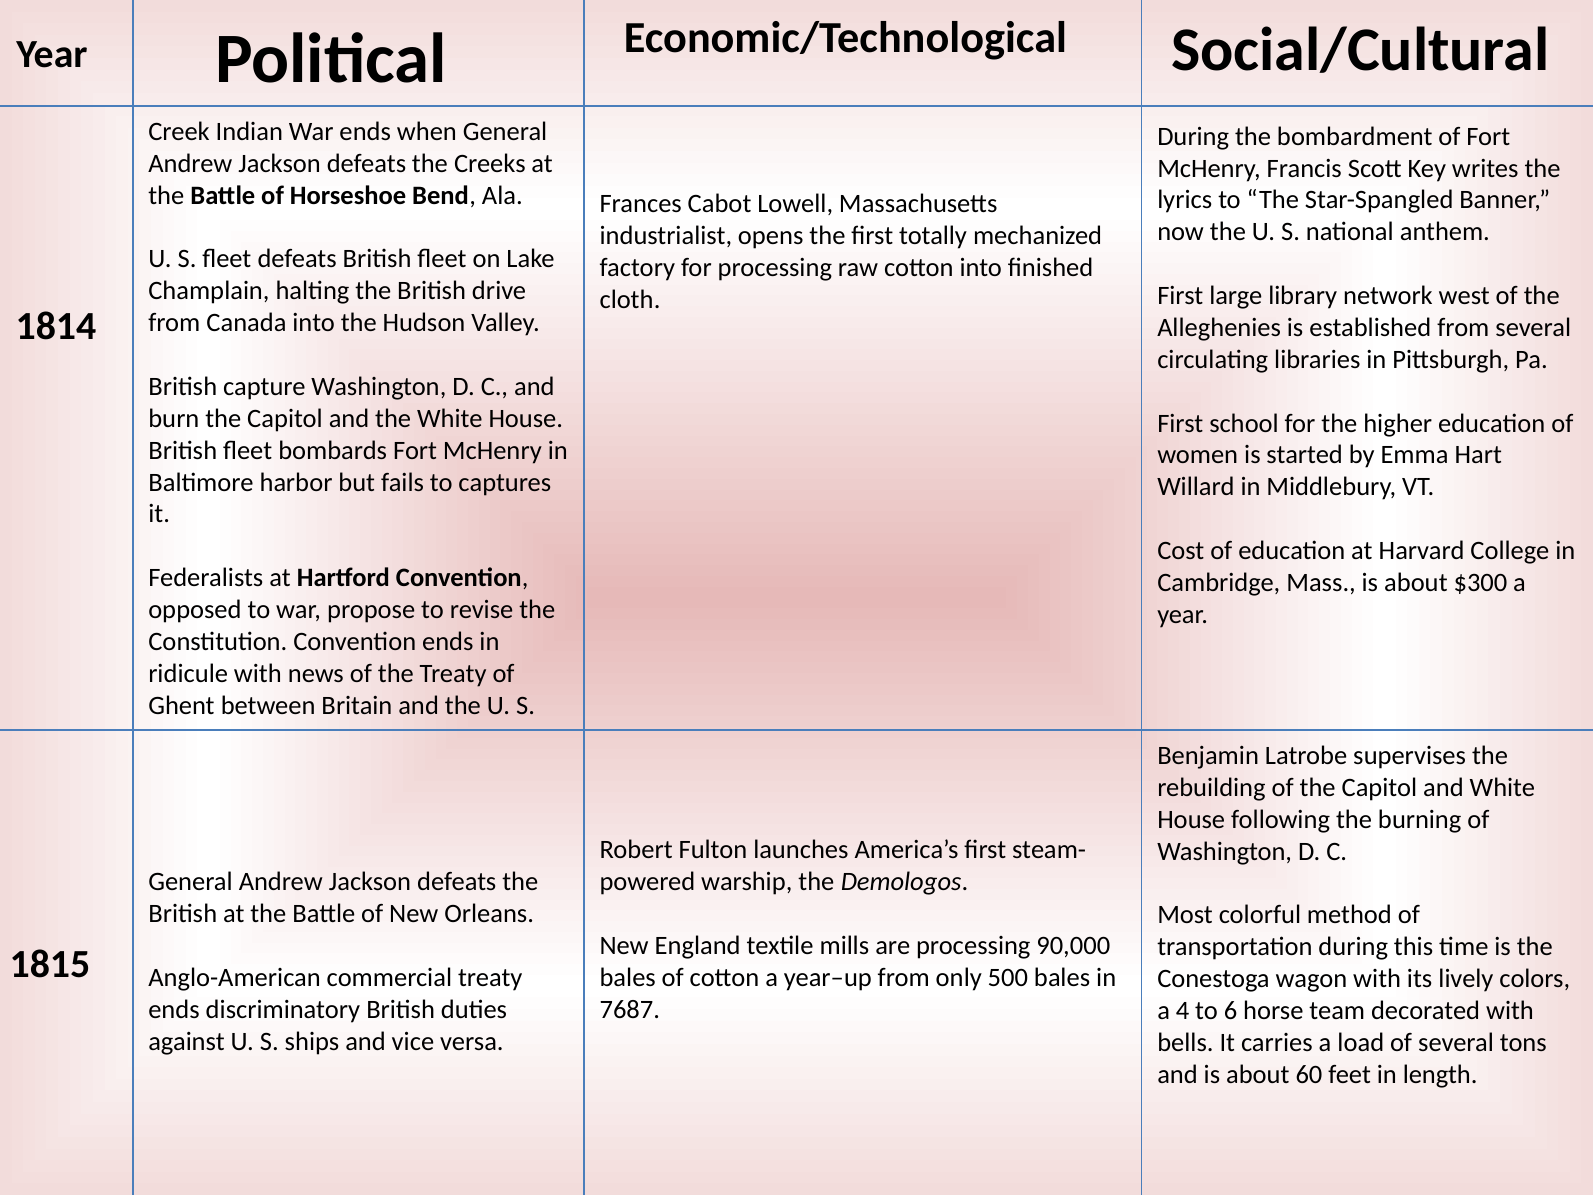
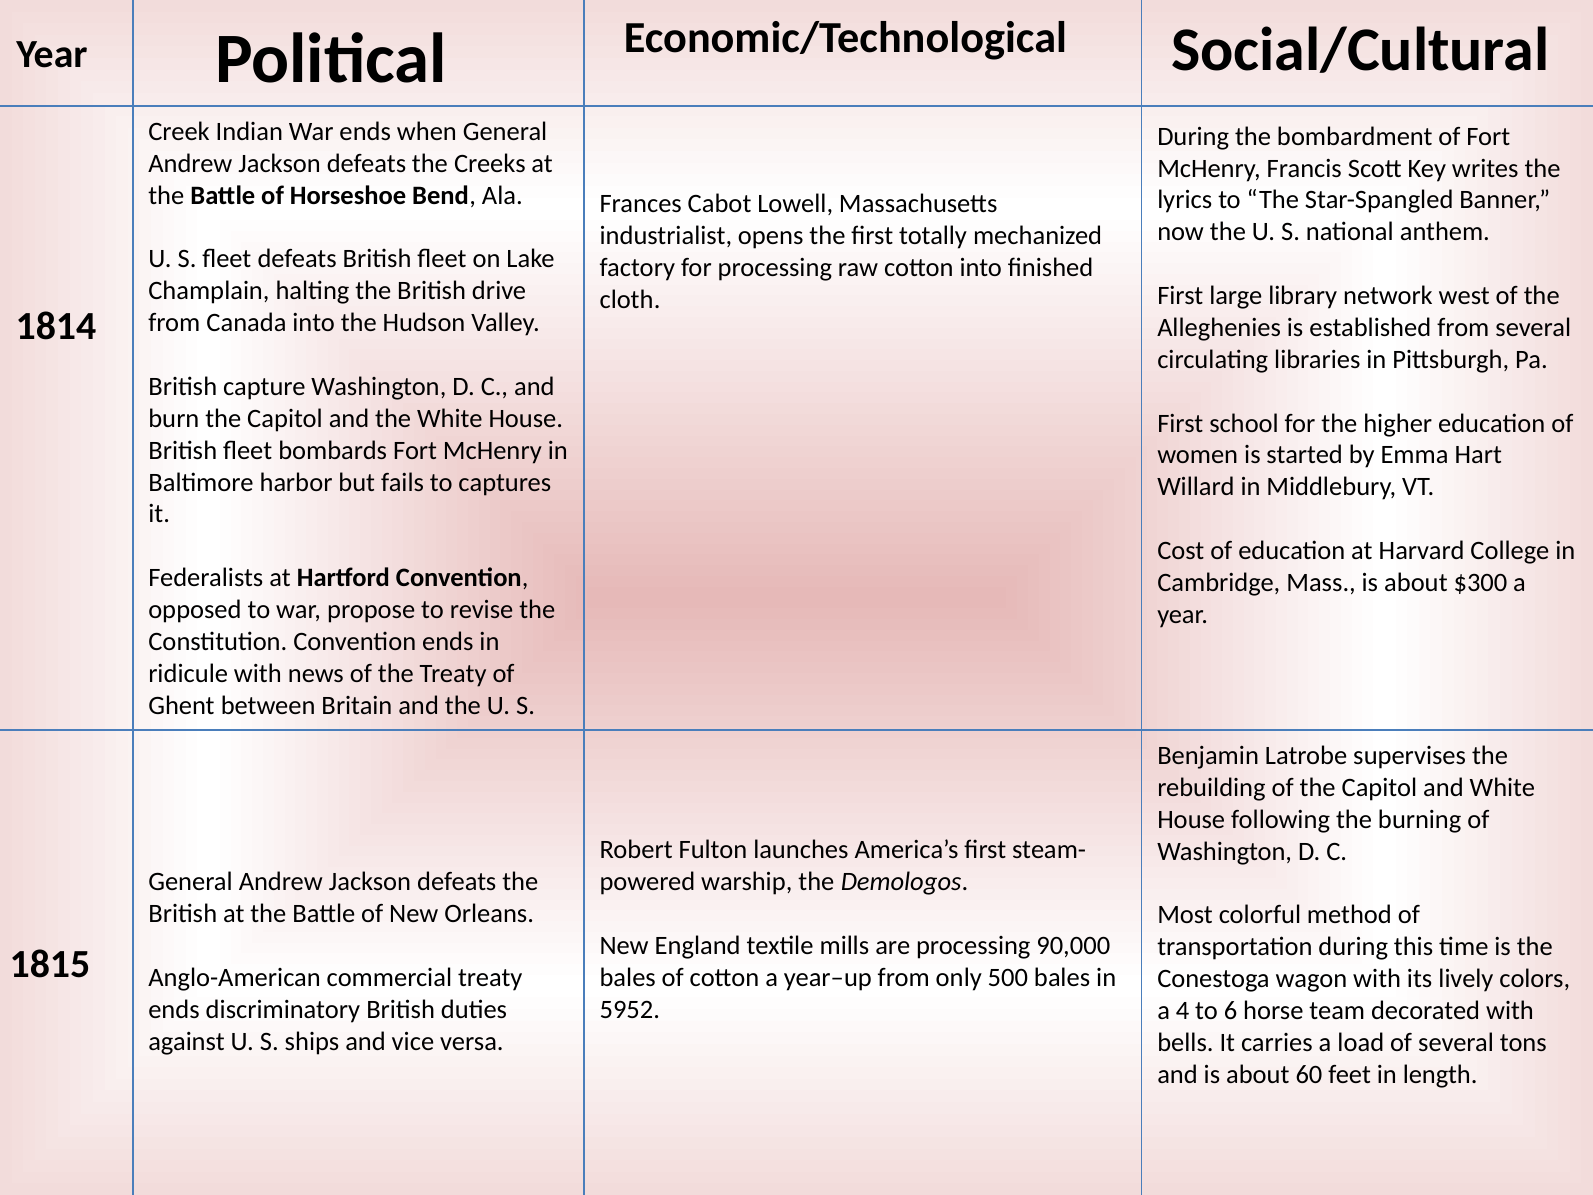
7687: 7687 -> 5952 (630, 1009)
